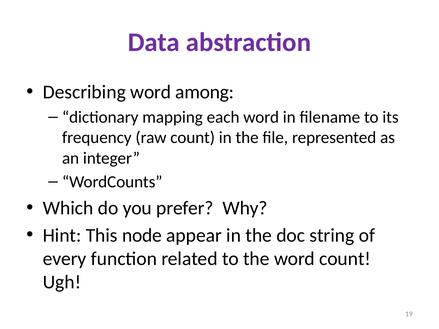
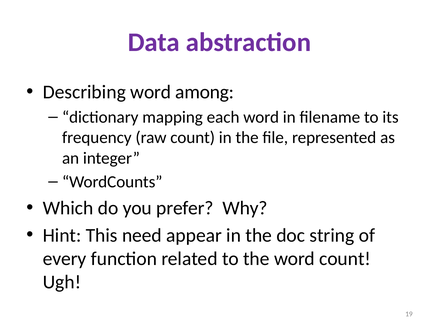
node: node -> need (142, 235)
